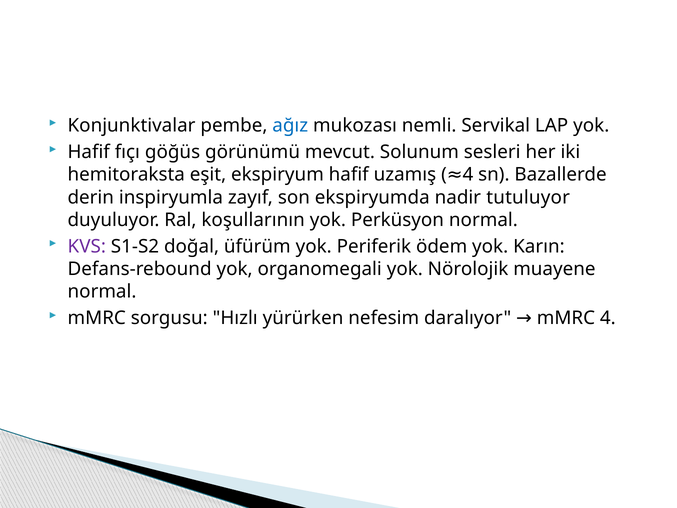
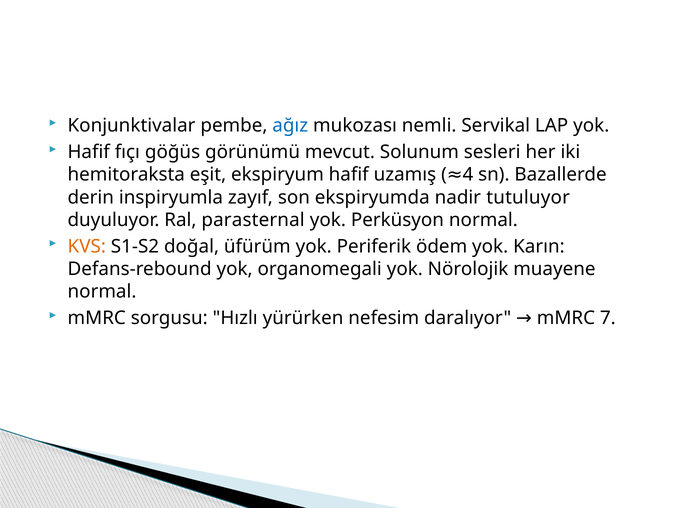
koşullarının: koşullarının -> parasternal (253, 220)
KVS colour: purple -> orange (87, 246)
mMRC 4: 4 -> 7 (608, 318)
